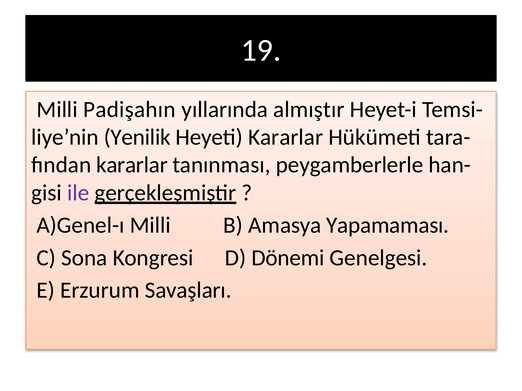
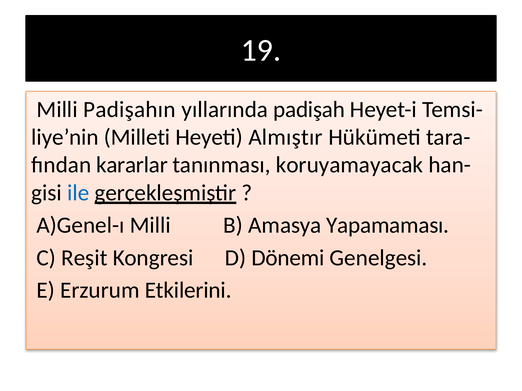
almıştır: almıştır -> padişah (309, 110)
Yenilik: Yenilik -> Milleti (137, 137)
Heyeti Kararlar: Kararlar -> Almıştır (286, 137)
peygamberlerle: peygamberlerle -> koruyamayacak (349, 165)
ile colour: purple -> blue (78, 193)
Sona: Sona -> Reşit (84, 258)
Savaşları: Savaşları -> Etkilerini (188, 291)
